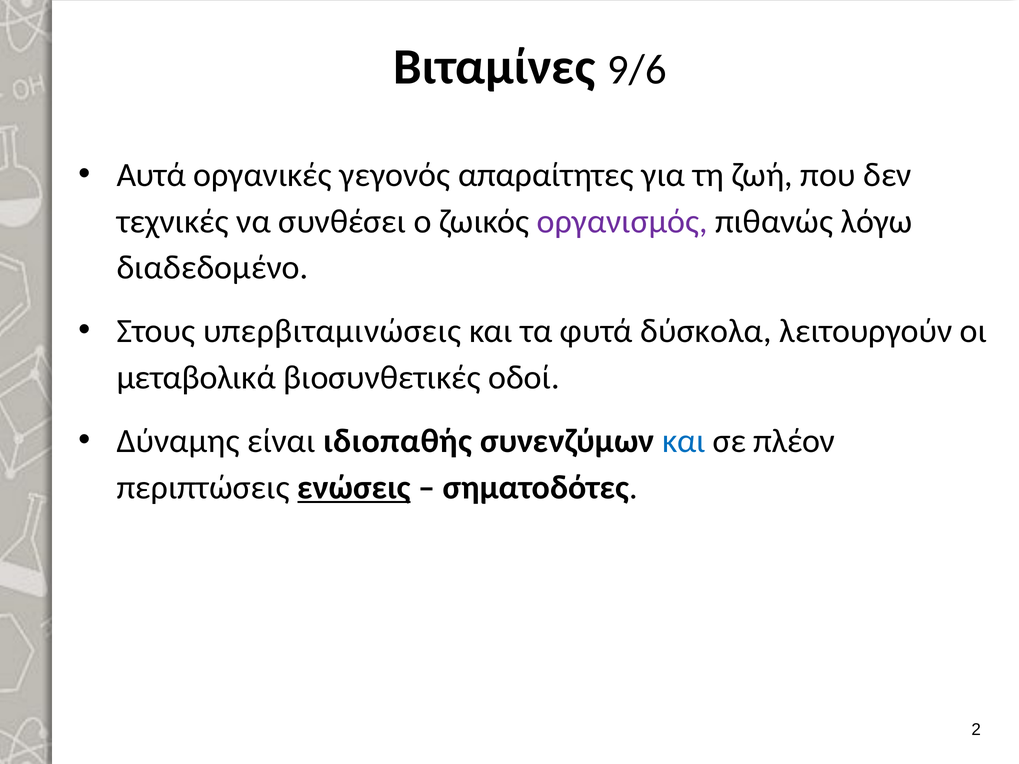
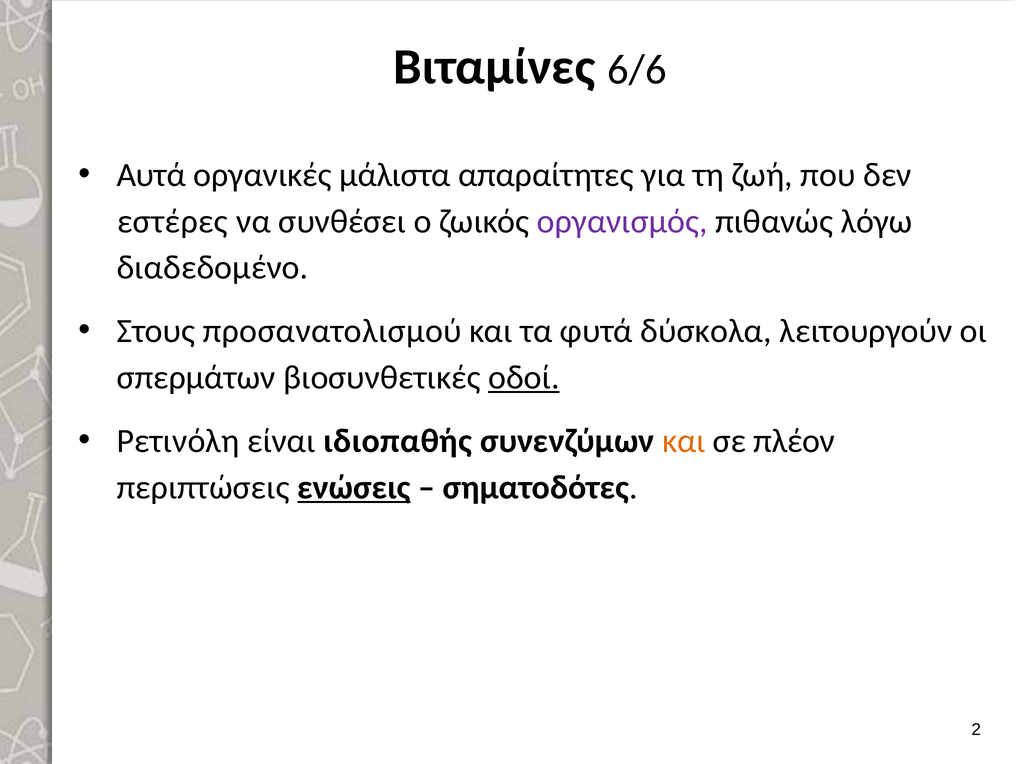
9/6: 9/6 -> 6/6 (637, 70)
γεγονός: γεγονός -> μάλιστα (395, 175)
τεχνικές: τεχνικές -> εστέρες (172, 221)
υπερβιταμινώσεις: υπερβιταμινώσεις -> προσανατολισμού (332, 331)
μεταβολικά: μεταβολικά -> σπερμάτων (196, 378)
οδοί underline: none -> present (524, 378)
Δύναμης: Δύναμης -> Ρετινόλη (178, 441)
και colour: blue -> orange (684, 441)
